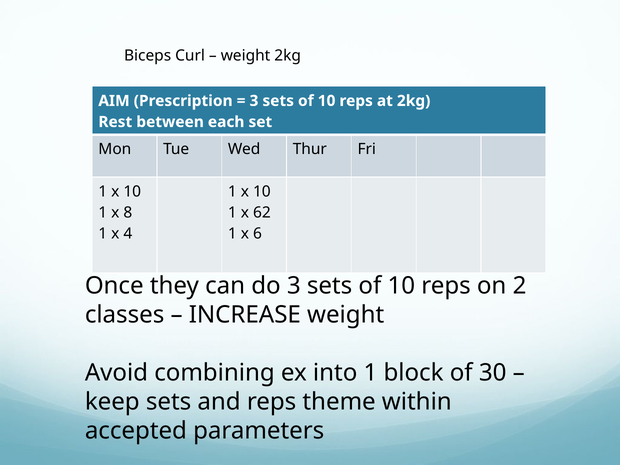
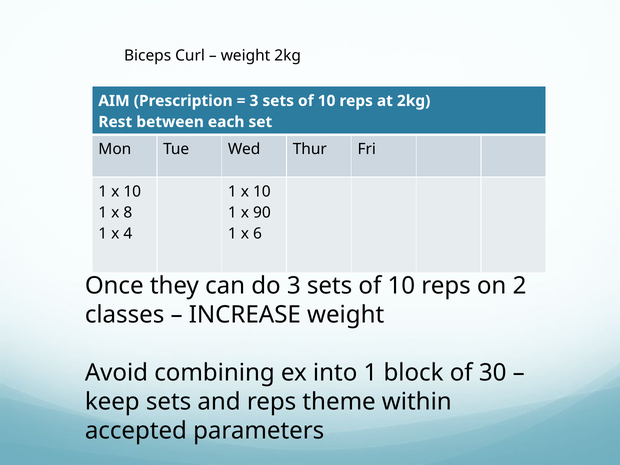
62: 62 -> 90 (262, 213)
